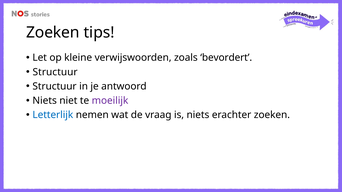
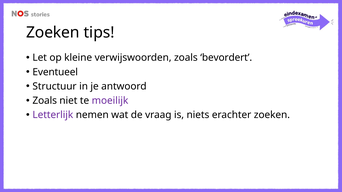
Structuur: Structuur -> Eventueel (55, 72)
Niets: Niets -> Zoals (45, 101)
Letterlijk colour: blue -> purple (53, 115)
